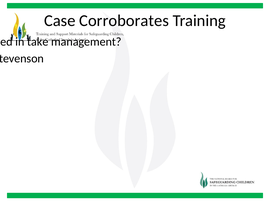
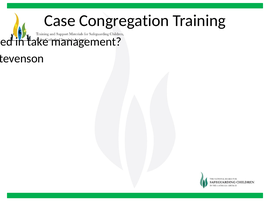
Corroborates: Corroborates -> Congregation (124, 21)
